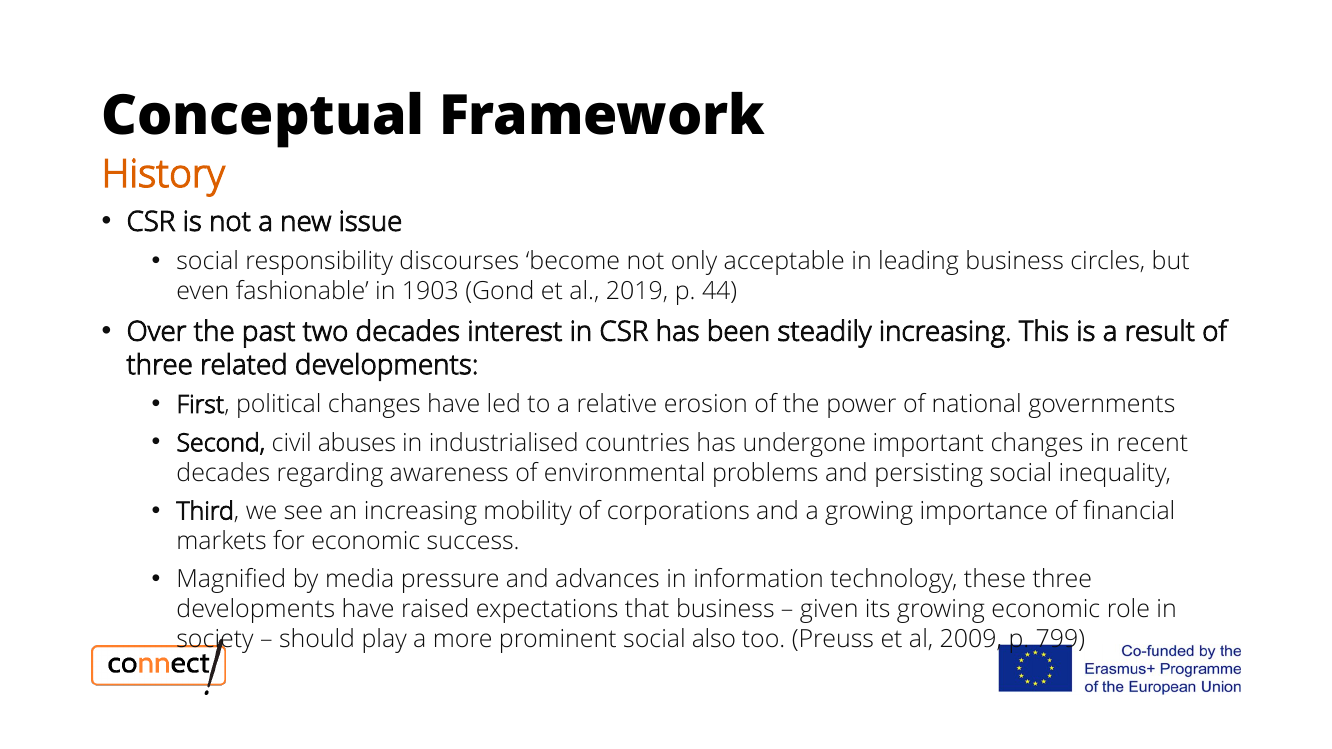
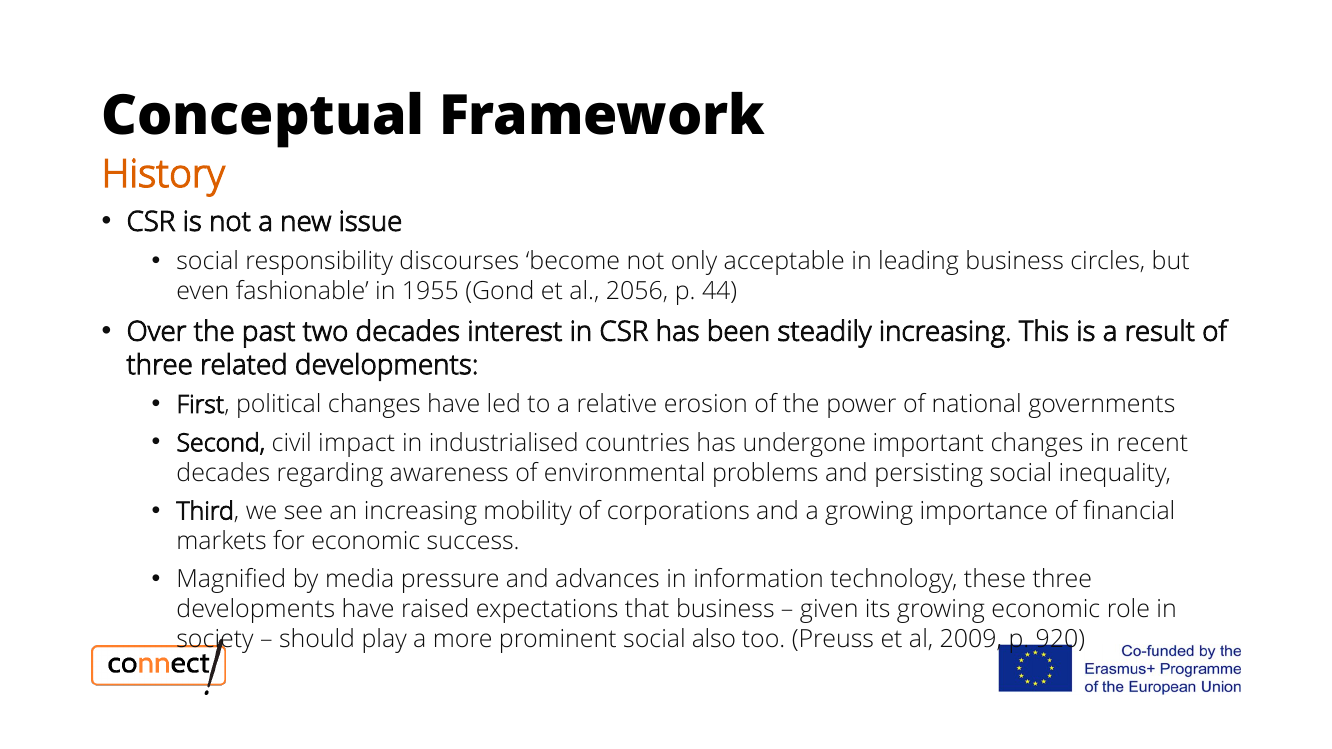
1903: 1903 -> 1955 (430, 291)
2019: 2019 -> 2056 (637, 291)
abuses: abuses -> impact (357, 443)
799: 799 -> 920 (1060, 640)
